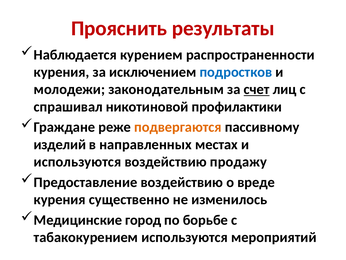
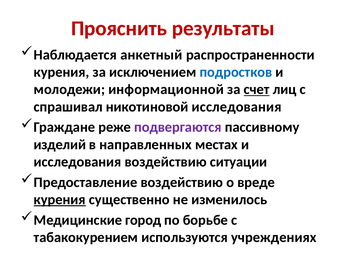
курением: курением -> анкетный (151, 55)
законодательным: законодательным -> информационной (166, 89)
никотиновой профилактики: профилактики -> исследования (237, 107)
подвергаются colour: orange -> purple (178, 127)
используются: используются -> исследования (78, 162)
продажу: продажу -> ситуации (239, 162)
курения underline: none -> present (60, 199)
мероприятий: мероприятий -> учреждениях (274, 237)
